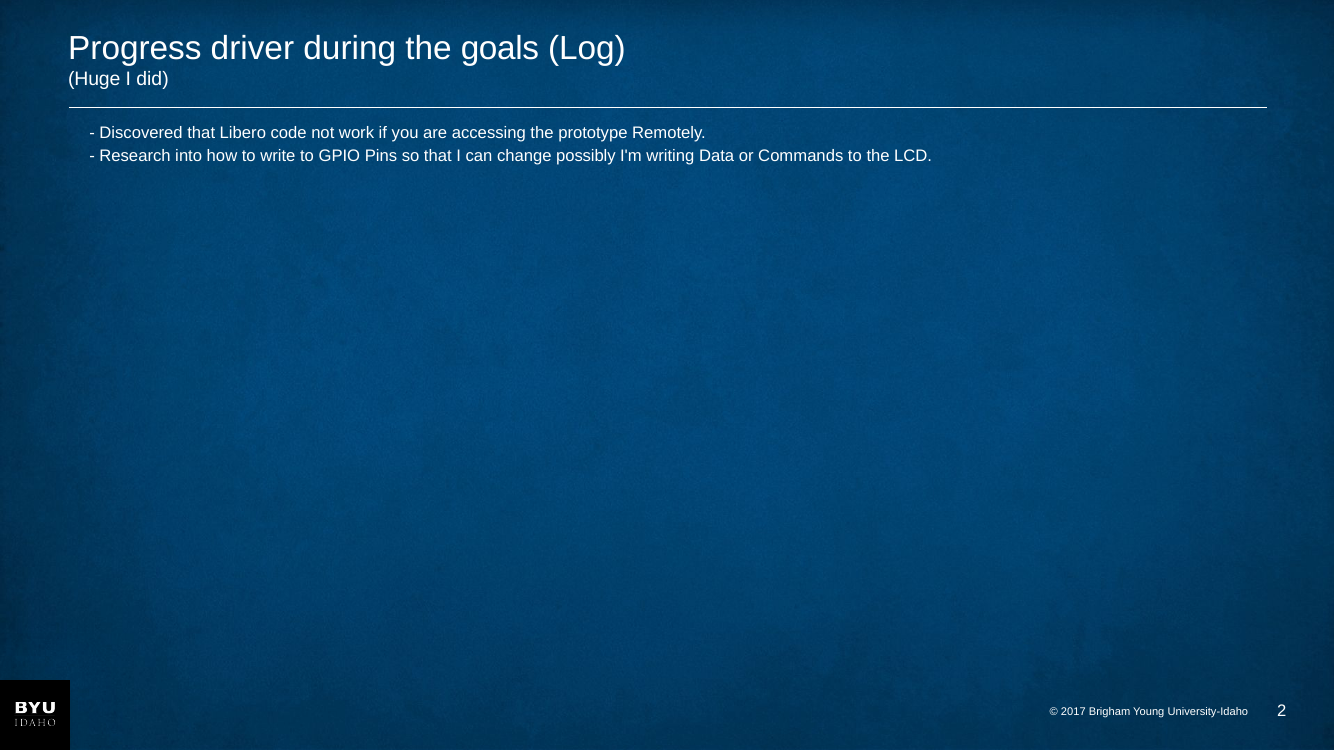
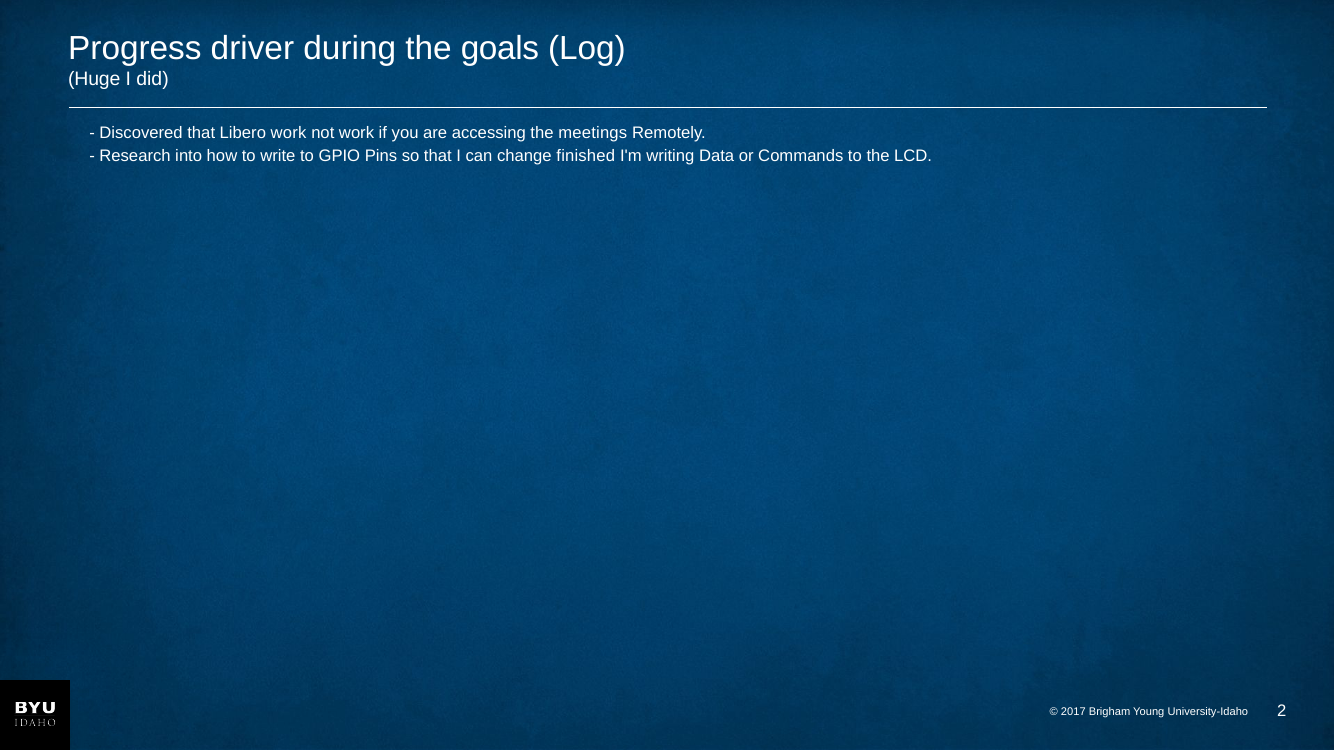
Libero code: code -> work (289, 133)
prototype: prototype -> meetings (593, 133)
possibly: possibly -> finished (586, 156)
